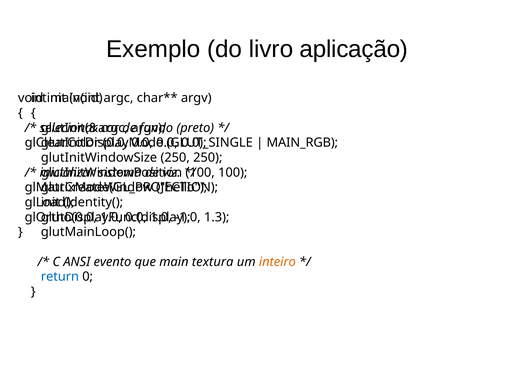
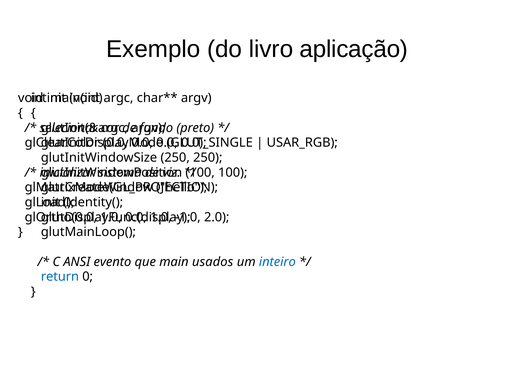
MAIN_RGB: MAIN_RGB -> USAR_RGB (302, 143)
1.3: 1.3 -> 2.0 (217, 217)
textura: textura -> usados (213, 262)
inteiro colour: orange -> blue (277, 262)
